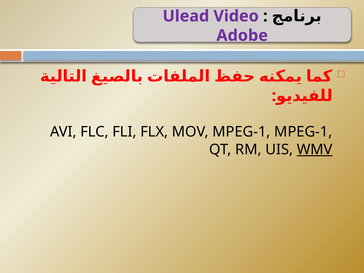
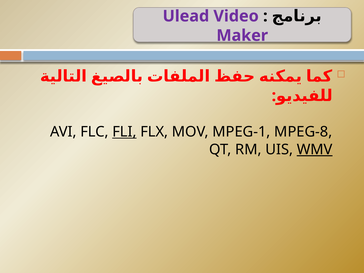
Adobe: Adobe -> Maker (242, 36)
FLI underline: none -> present (124, 132)
MPEG-1 MPEG-1: MPEG-1 -> MPEG-8 (303, 132)
